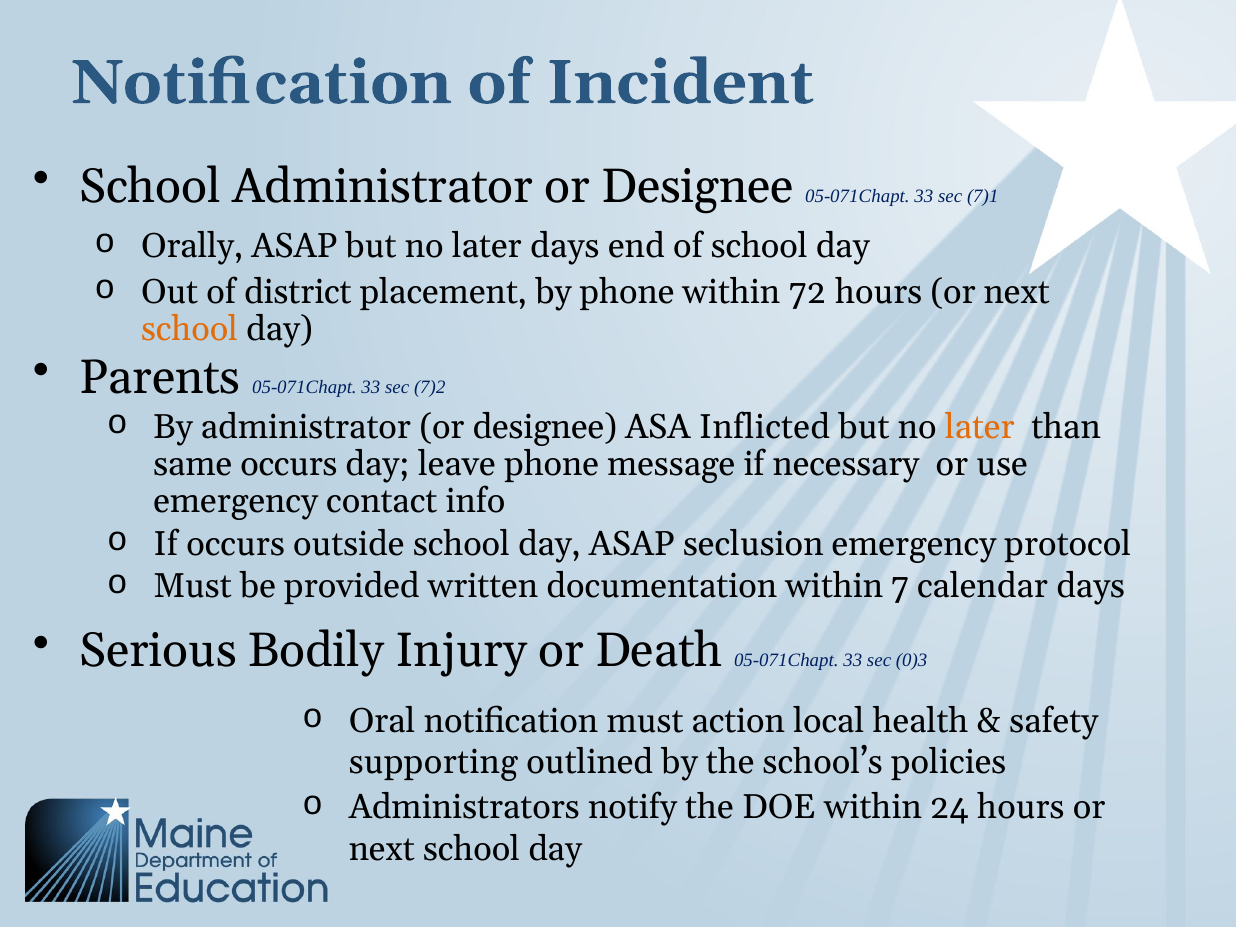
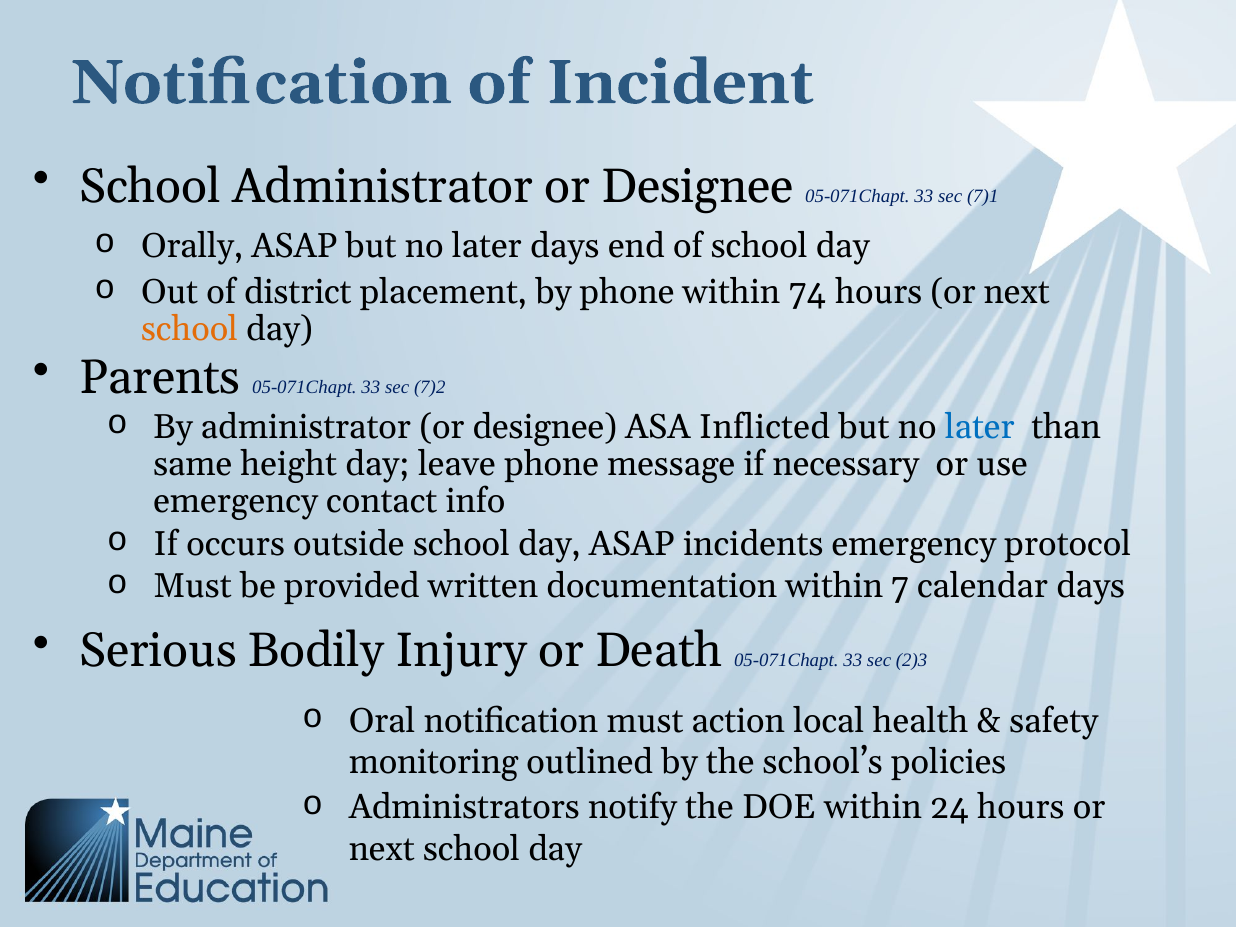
72: 72 -> 74 (808, 292)
later colour: orange -> blue (980, 427)
same occurs: occurs -> height (289, 464)
seclusion: seclusion -> incidents (753, 544)
0)3: 0)3 -> 2)3 (912, 661)
supporting: supporting -> monitoring (434, 762)
